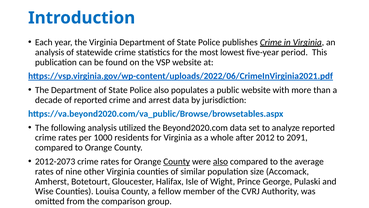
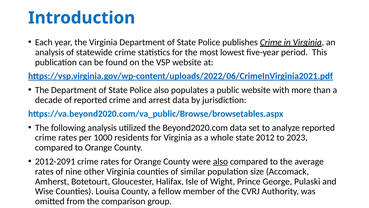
whole after: after -> state (245, 137)
2091: 2091 -> 2023 (297, 137)
2012-2073: 2012-2073 -> 2012-2091 (55, 161)
County underline: present -> none (177, 161)
